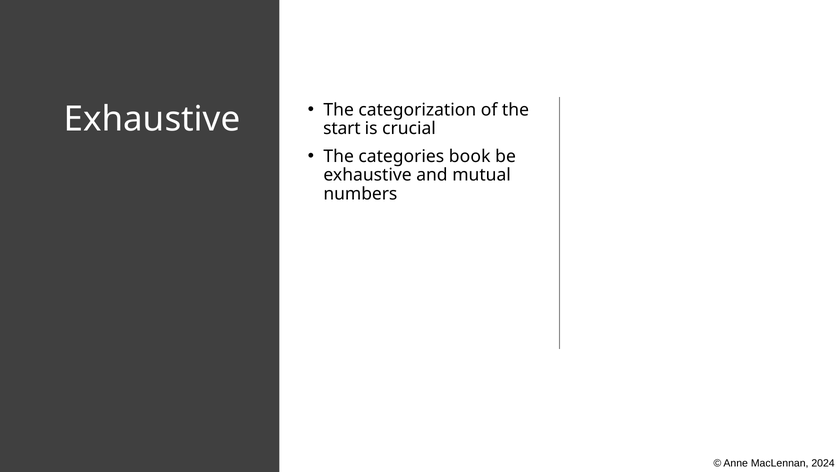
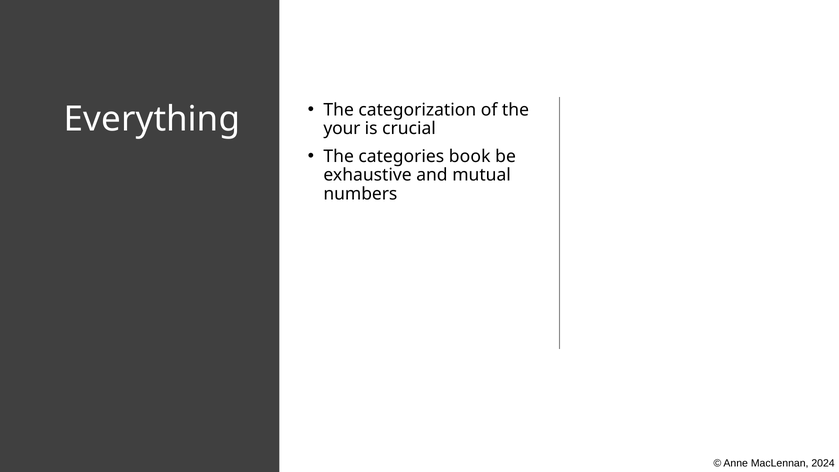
Exhaustive: Exhaustive -> Everything (152, 119)
start: start -> your (342, 129)
